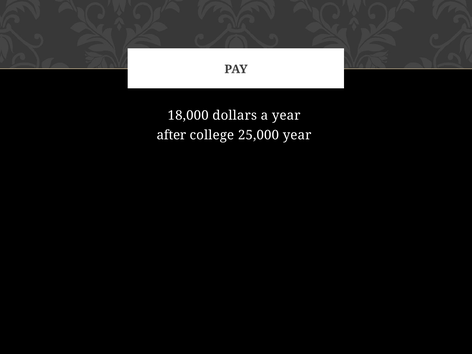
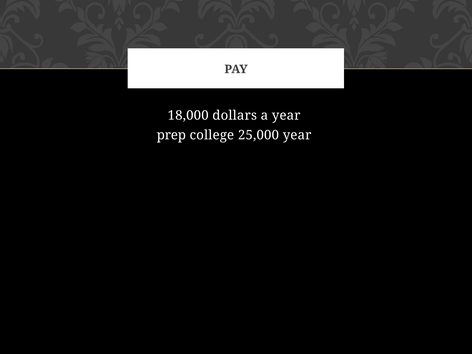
after: after -> prep (171, 135)
